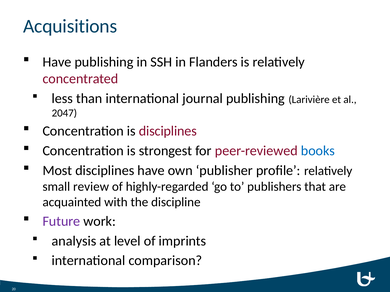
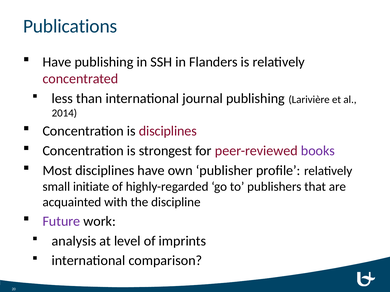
Acquisitions: Acquisitions -> Publications (70, 26)
2047: 2047 -> 2014 (64, 113)
books colour: blue -> purple (318, 151)
review: review -> initiate (91, 187)
